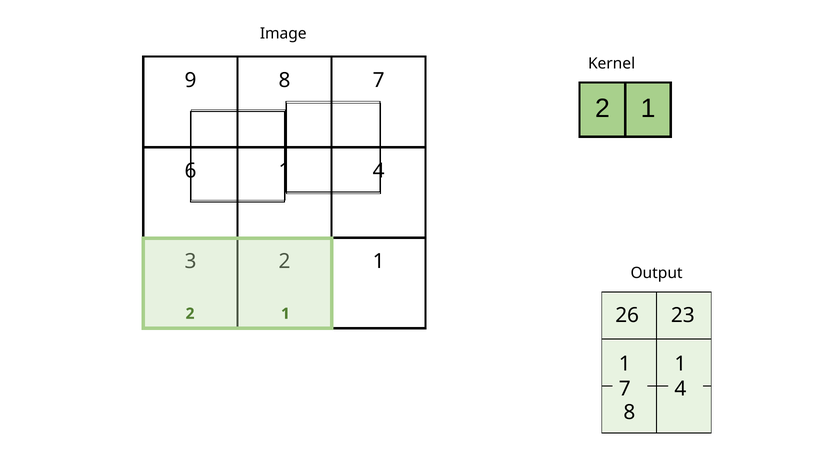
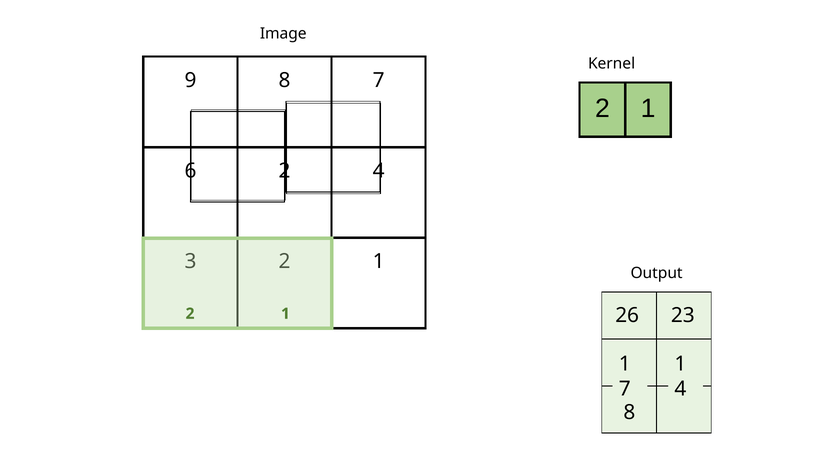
6 1: 1 -> 2 (285, 171)
